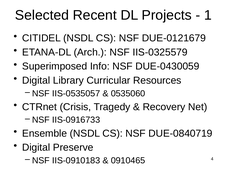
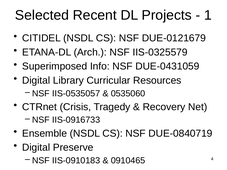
DUE-0430059: DUE-0430059 -> DUE-0431059 (167, 66)
